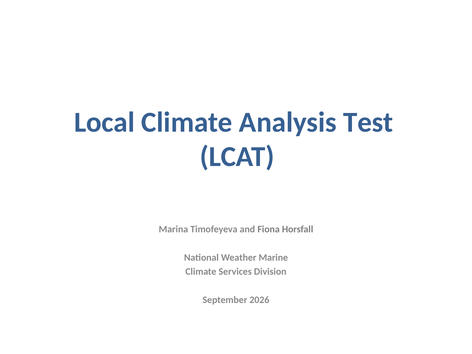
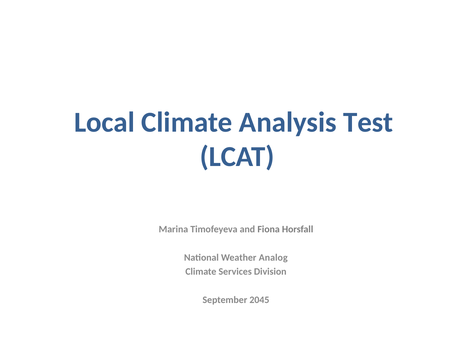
Marine: Marine -> Analog (273, 258)
2026: 2026 -> 2045 (259, 300)
